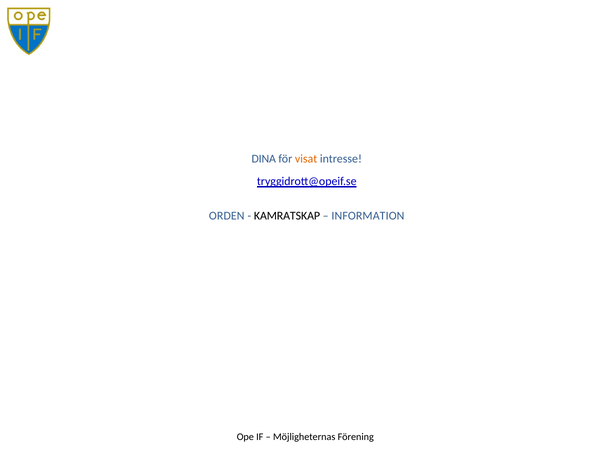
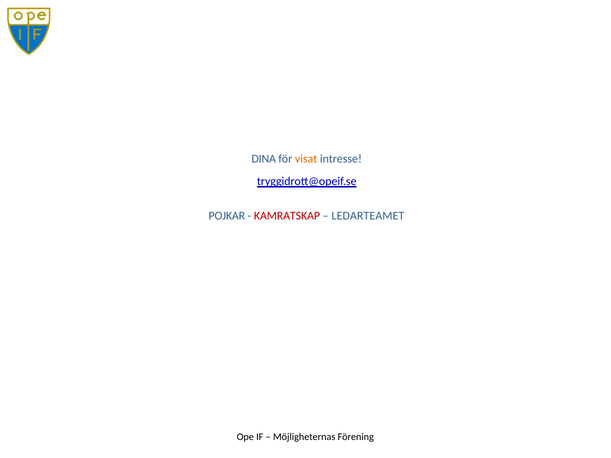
ORDEN: ORDEN -> POJKAR (227, 216)
KAMRATSKAP colour: black -> red (287, 216)
INFORMATION: INFORMATION -> LEDARTEAMET (368, 216)
